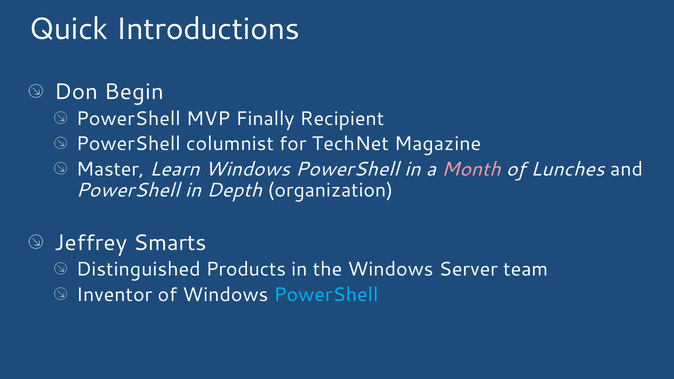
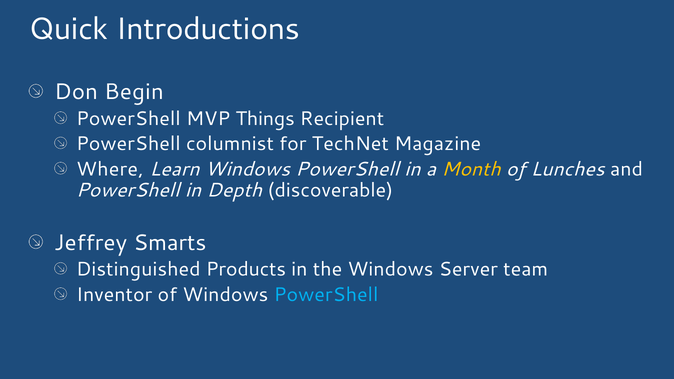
Finally: Finally -> Things (265, 119)
Master: Master -> Where (110, 169)
Month colour: pink -> yellow (471, 169)
organization: organization -> discoverable (330, 190)
